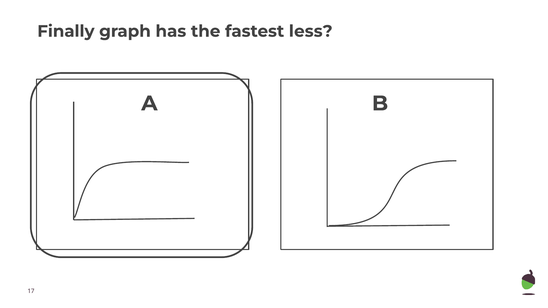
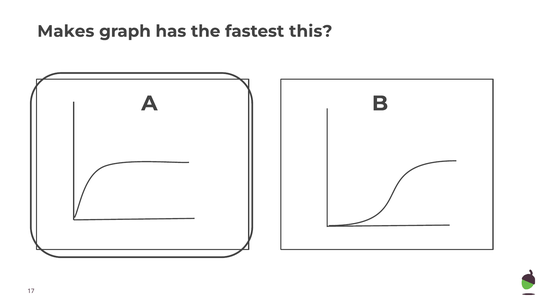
Finally: Finally -> Makes (66, 31)
less: less -> this (311, 31)
